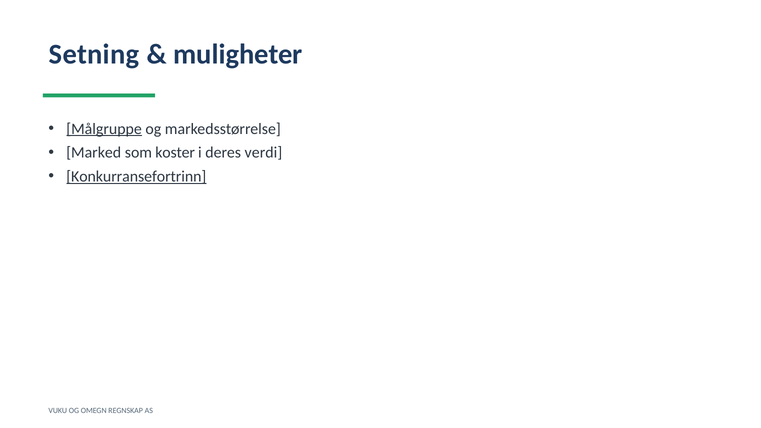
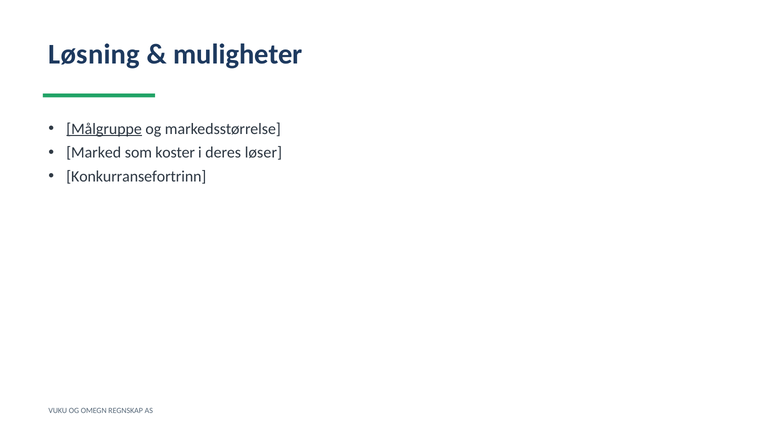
Setning: Setning -> Løsning (94, 54)
verdi: verdi -> løser (263, 153)
Konkurransefortrinn underline: present -> none (136, 176)
